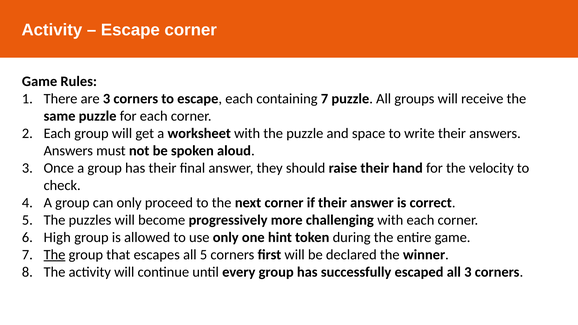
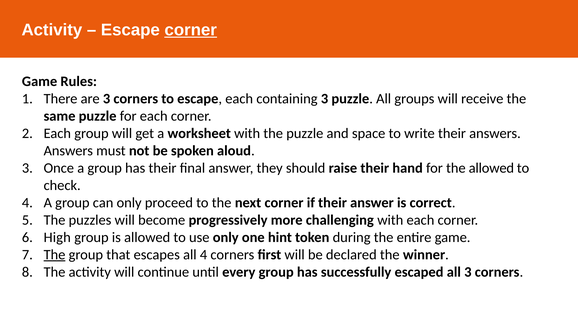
corner underline: none -> present (191, 30)
containing 7: 7 -> 3 (325, 99)
the velocity: velocity -> allowed (491, 168)
all 5: 5 -> 4 (204, 255)
